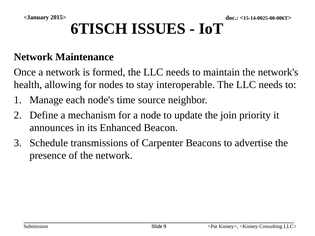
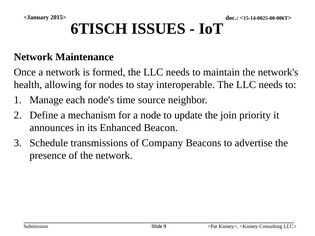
Carpenter: Carpenter -> Company (162, 143)
